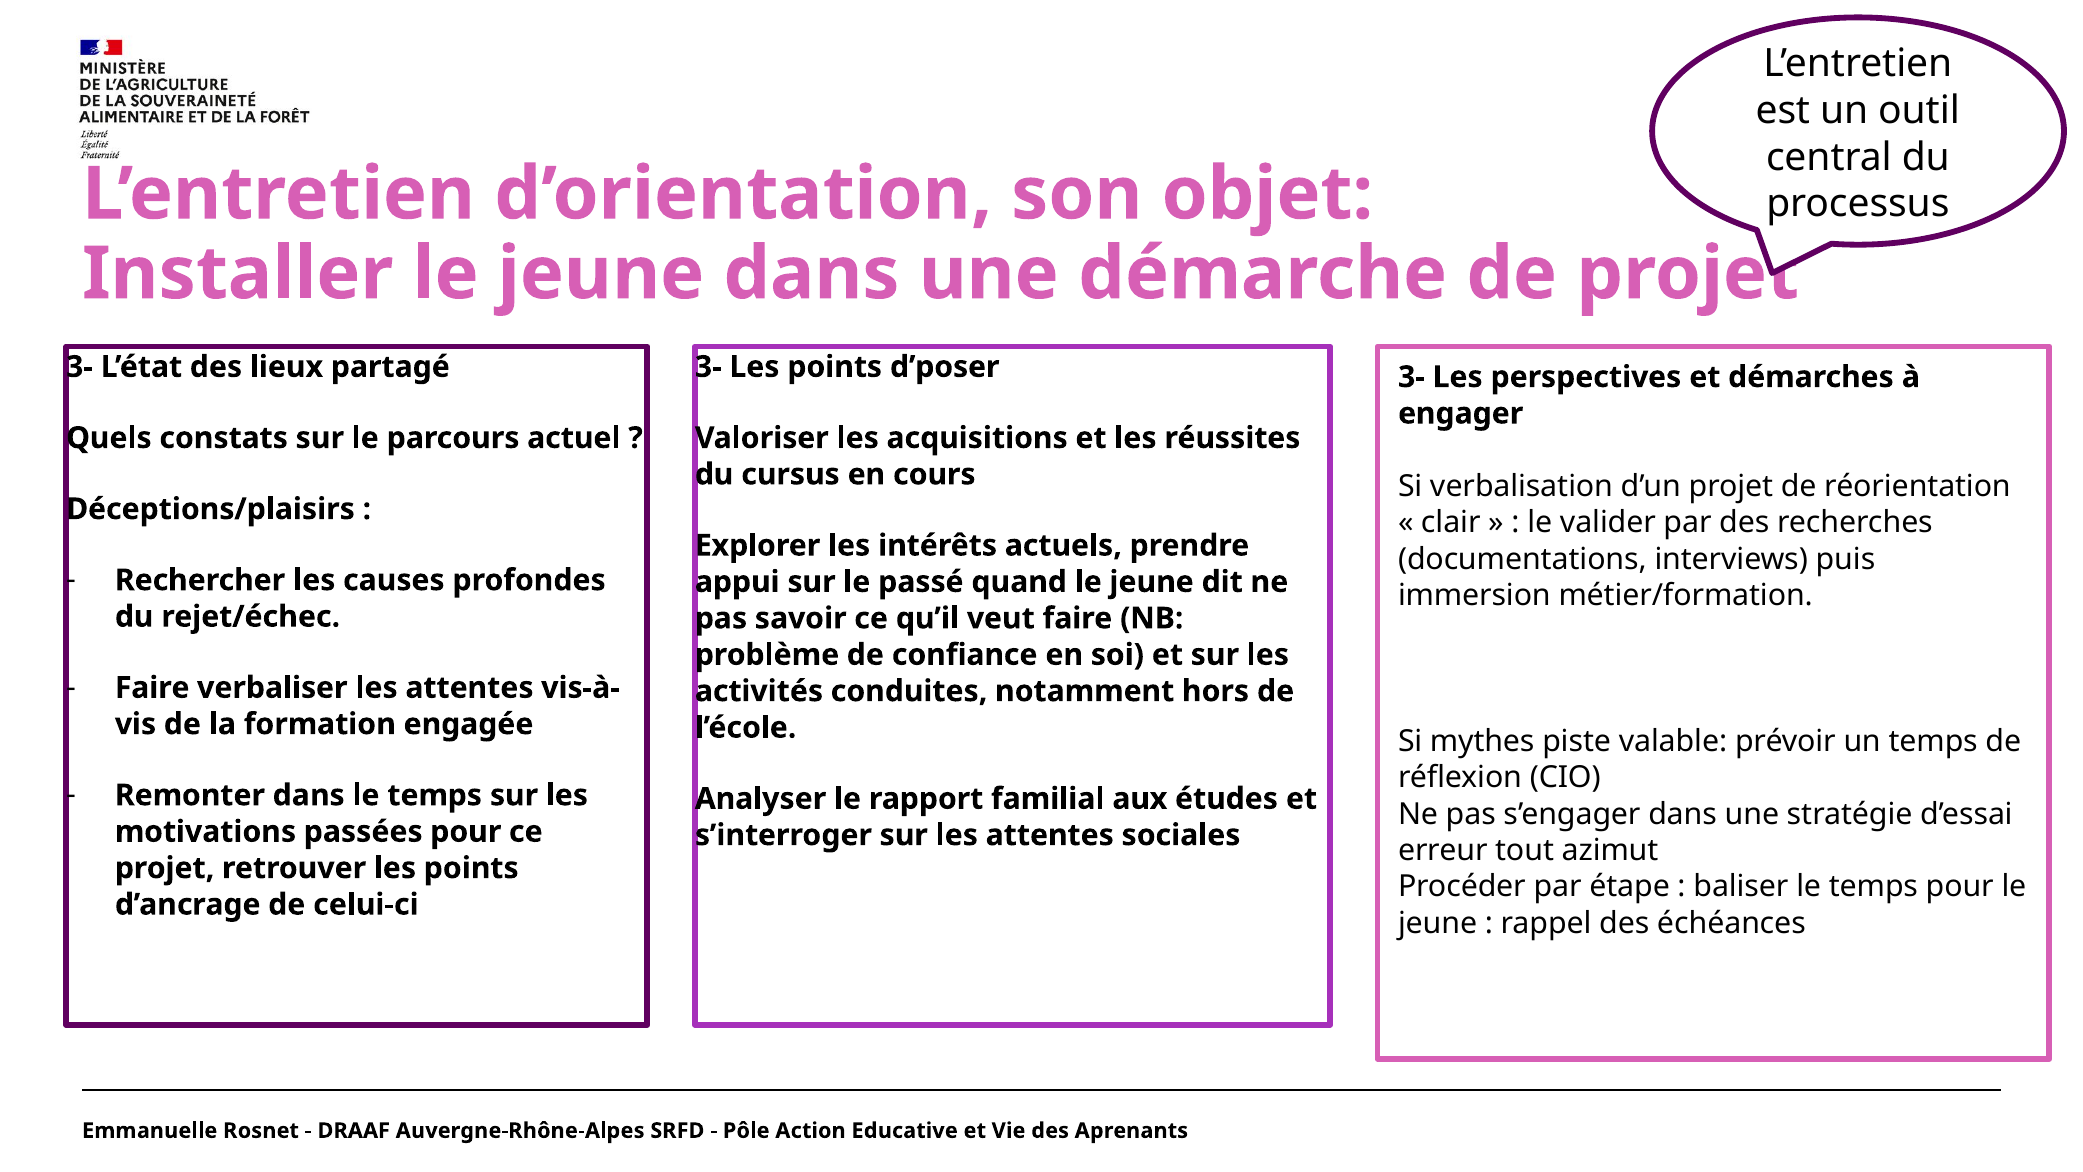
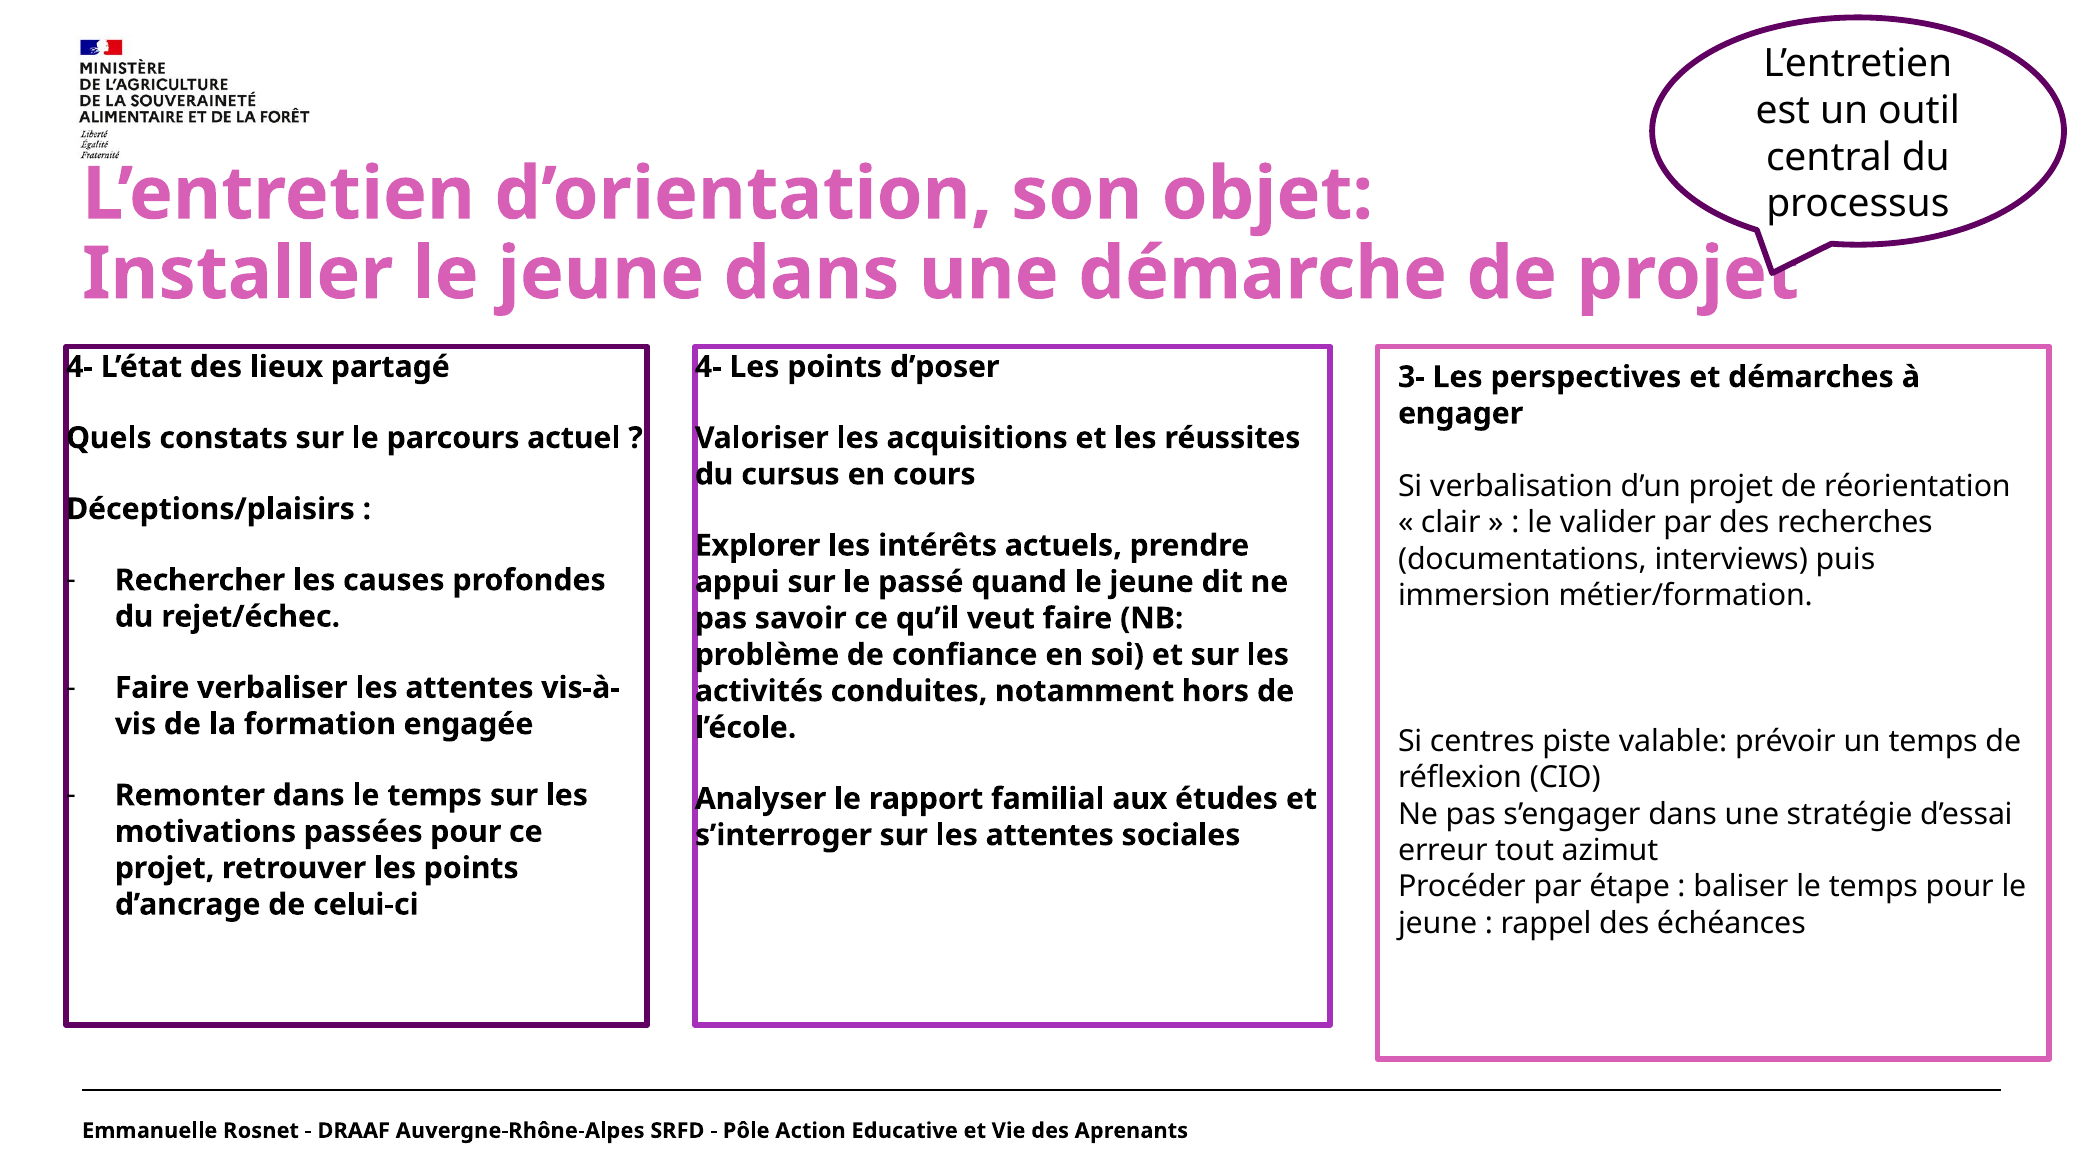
3-: 3- -> 4- (80, 367)
3-: 3- -> 4- (708, 367)
mythes: mythes -> centres (1482, 741)
